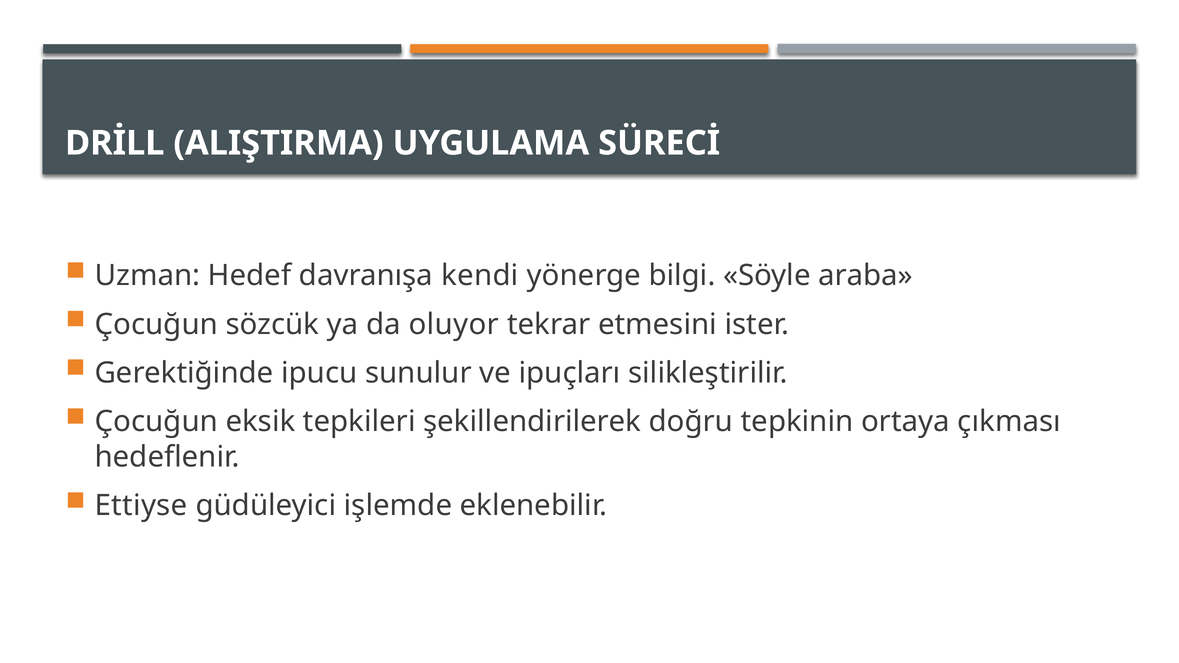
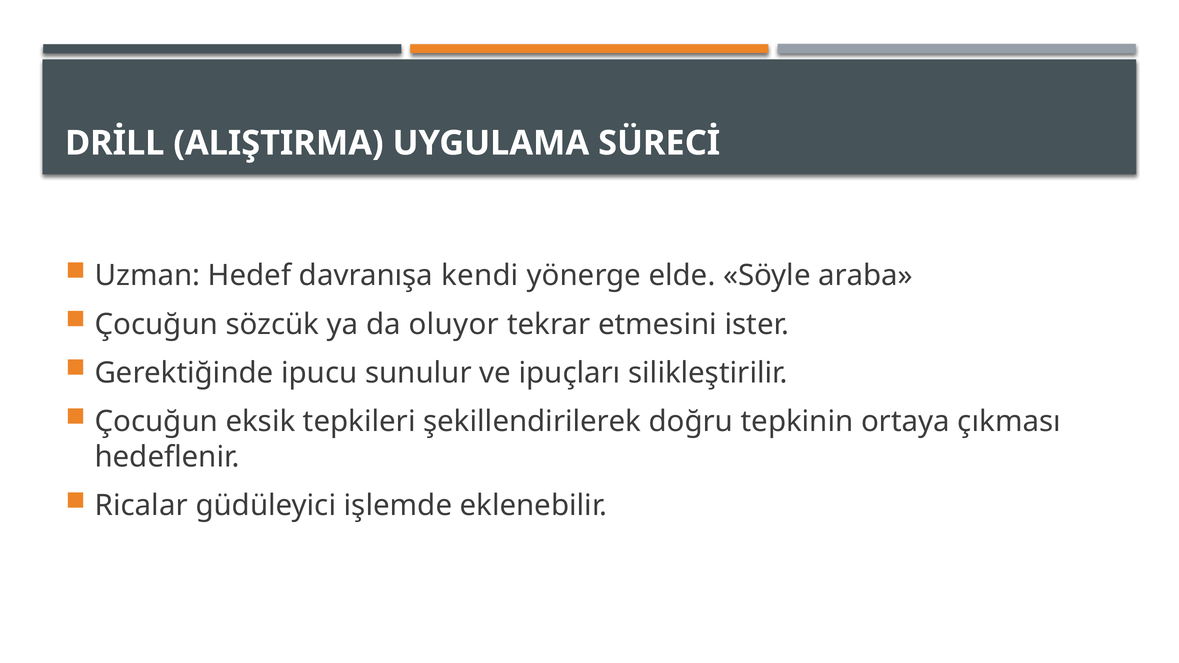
bilgi: bilgi -> elde (682, 276)
Ettiyse: Ettiyse -> Ricalar (141, 506)
